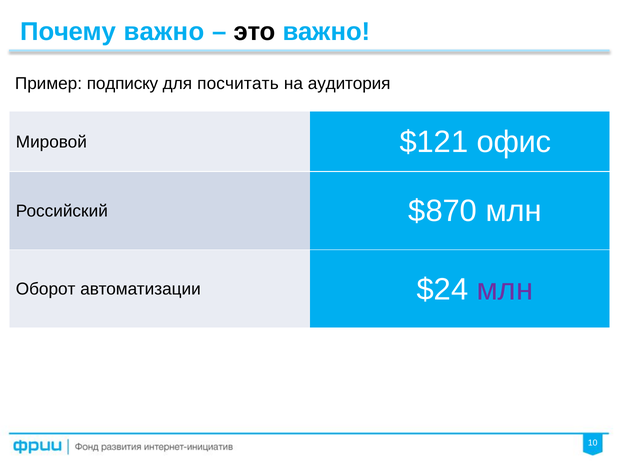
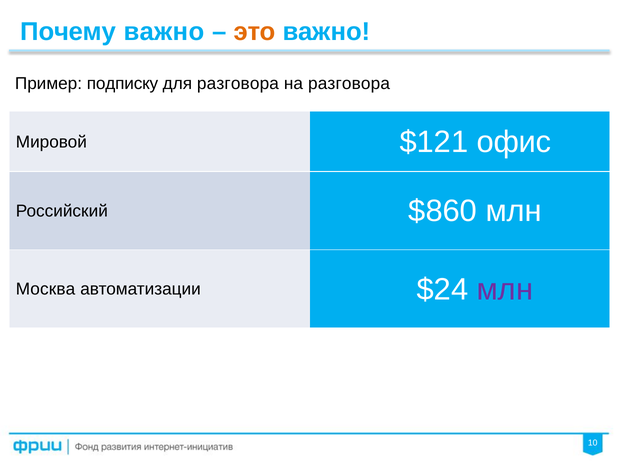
это colour: black -> orange (255, 32)
для посчитать: посчитать -> разговора (238, 84)
на аудитория: аудитория -> разговора (349, 84)
$870: $870 -> $860 (443, 211)
Оборот: Оборот -> Москва (46, 289)
